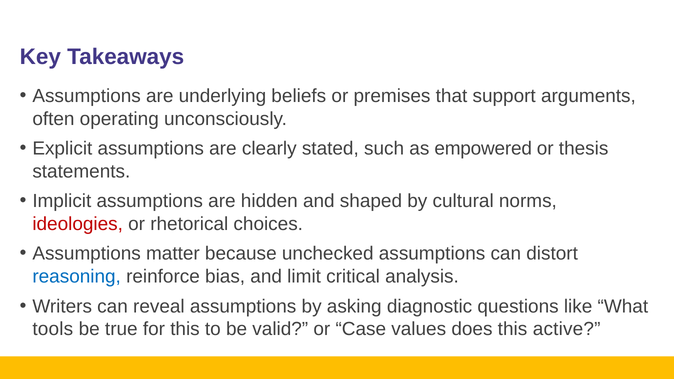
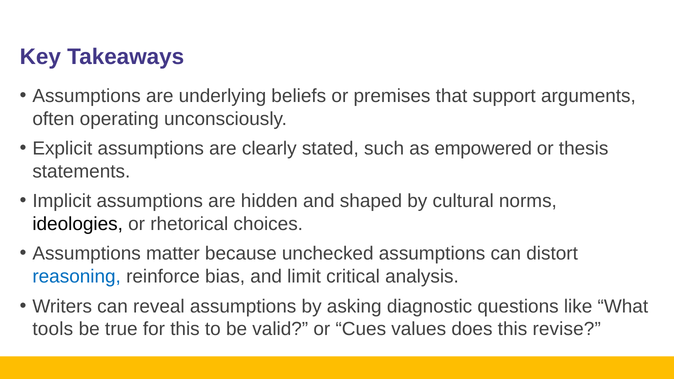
ideologies colour: red -> black (78, 224)
Case: Case -> Cues (361, 329)
active: active -> revise (567, 329)
